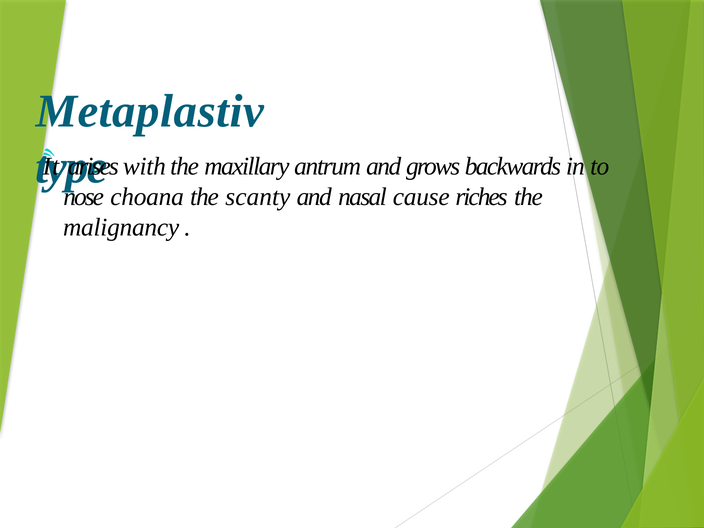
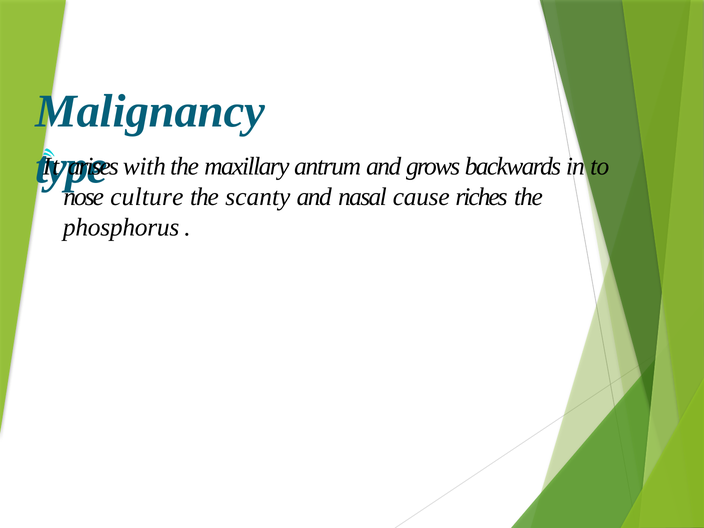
Metaplastiv: Metaplastiv -> Malignancy (150, 111)
choana: choana -> culture (147, 197)
malignancy: malignancy -> phosphorus (121, 227)
